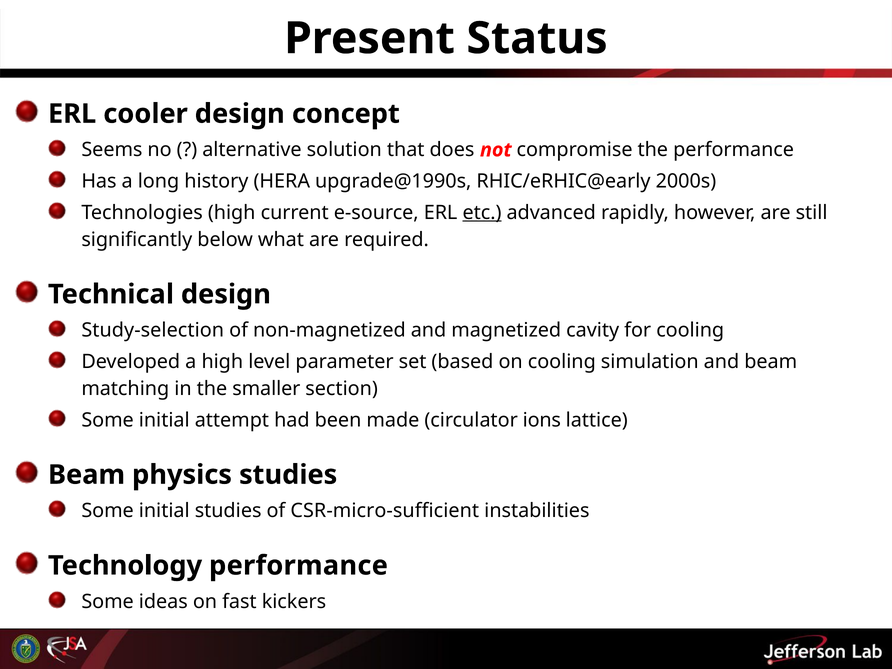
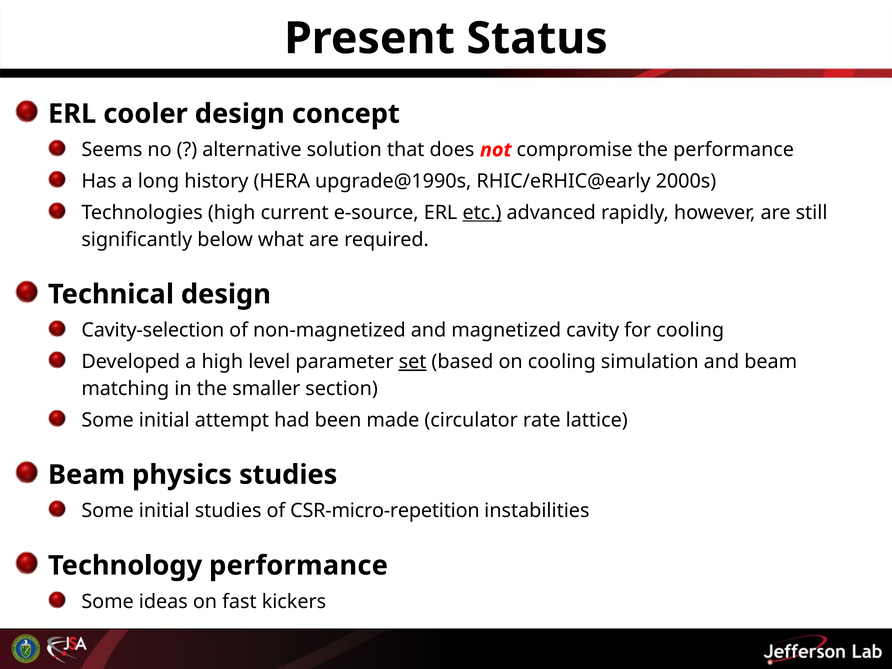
Study-selection: Study-selection -> Cavity-selection (153, 330)
set underline: none -> present (413, 362)
ions: ions -> rate (542, 420)
CSR-micro-sufficient: CSR-micro-sufficient -> CSR-micro-repetition (385, 511)
